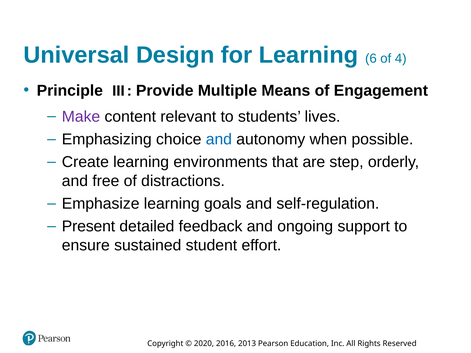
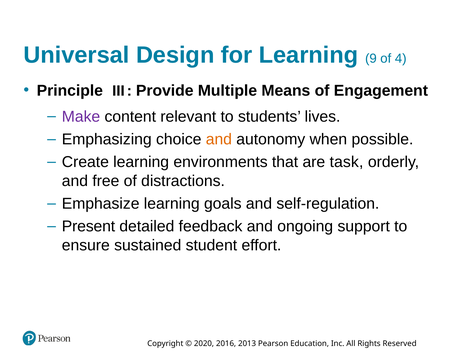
6: 6 -> 9 (371, 59)
and colour: blue -> orange (219, 139)
step: step -> task (346, 162)
